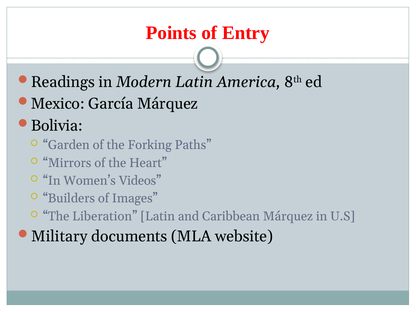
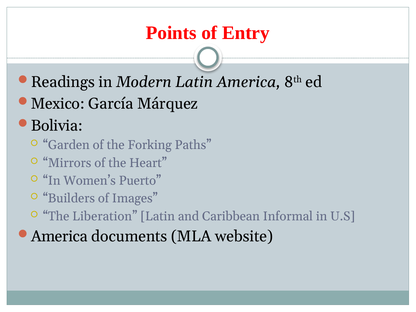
Videos: Videos -> Puerto (140, 181)
Caribbean Márquez: Márquez -> Informal (288, 216)
Military: Military -> America (59, 237)
